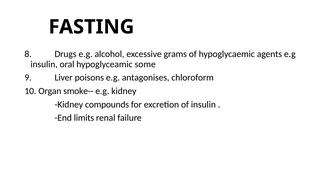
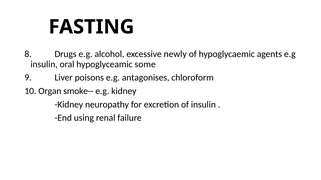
grams: grams -> newly (175, 54)
compounds: compounds -> neuropathy (107, 105)
limits: limits -> using (84, 118)
